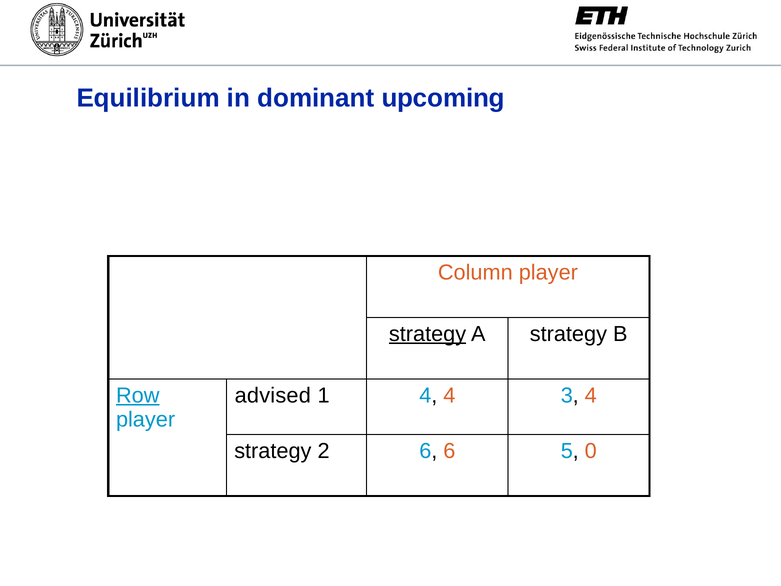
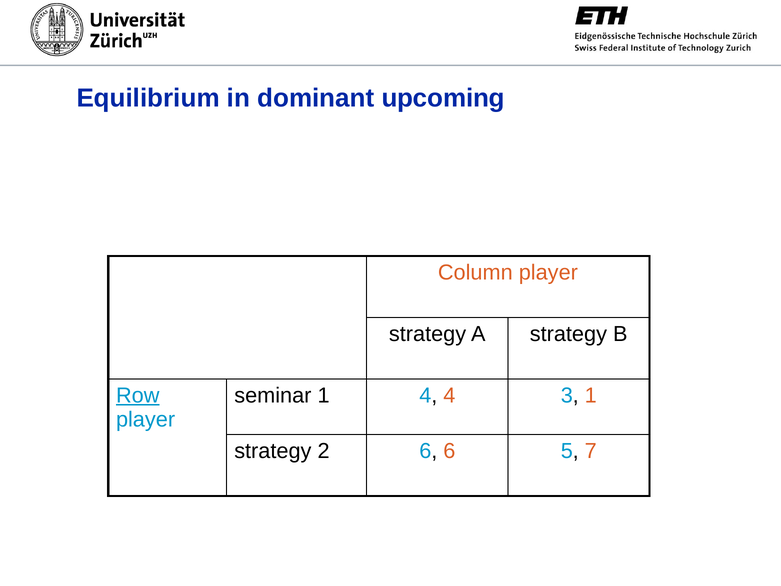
strategy underline: present -> none (428, 334)
advised: advised -> seminar (273, 395)
3 4: 4 -> 1 (591, 395)
0: 0 -> 7 (591, 451)
